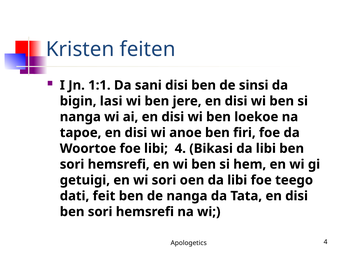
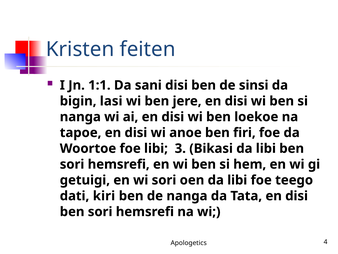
libi 4: 4 -> 3 (180, 148)
feit: feit -> kiri (104, 196)
